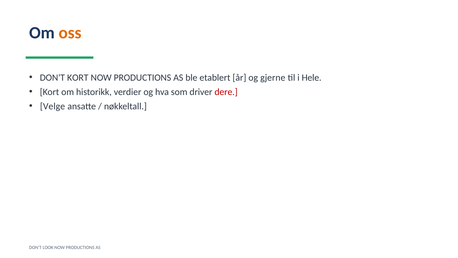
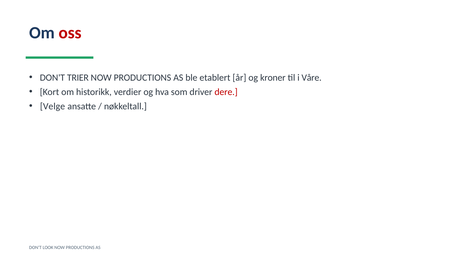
oss colour: orange -> red (70, 33)
DON'T KORT: KORT -> TRIER (78, 78)
gjerne: gjerne -> kroner (273, 78)
Hele: Hele -> Våre (312, 78)
